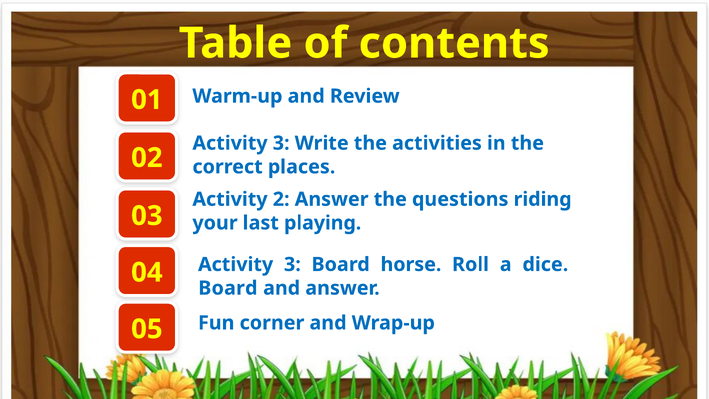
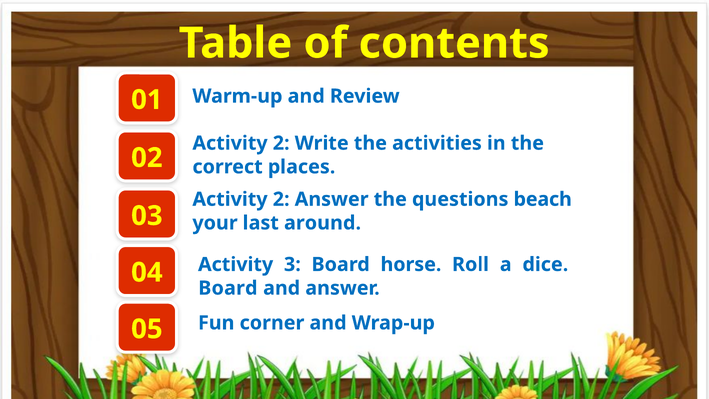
3: 3 -> 2 (281, 143)
riding: riding -> beach (543, 199)
playing: playing -> around (323, 223)
